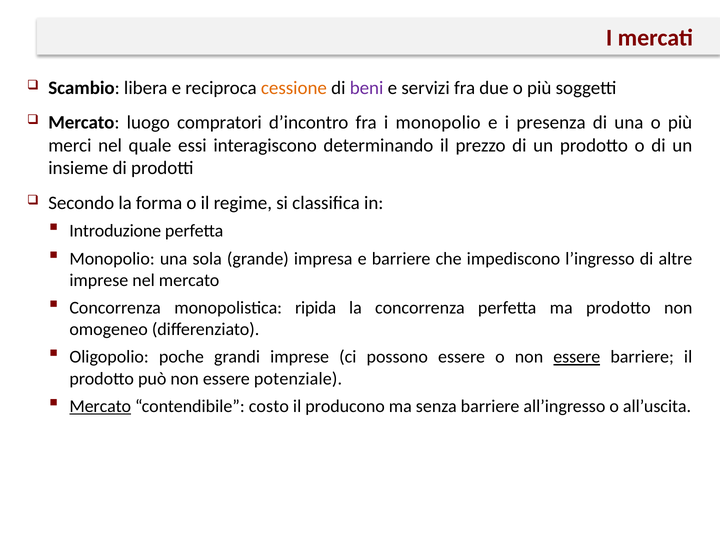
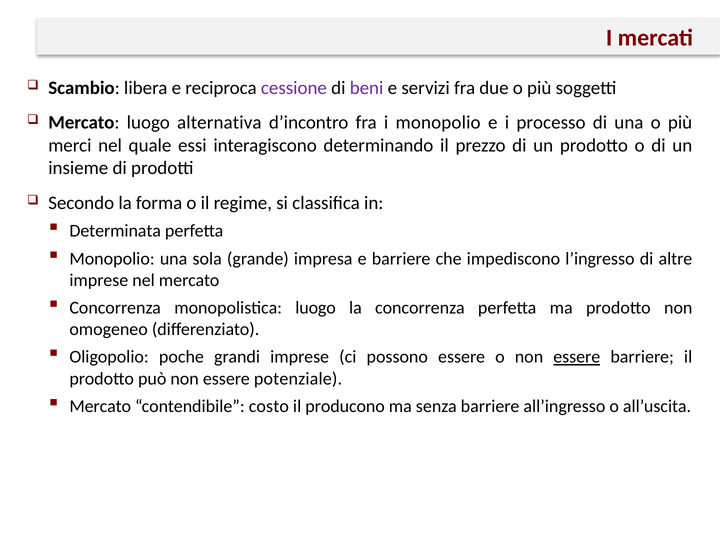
cessione colour: orange -> purple (294, 88)
compratori: compratori -> alternativa (219, 123)
presenza: presenza -> processo (551, 123)
Introduzione: Introduzione -> Determinata (115, 231)
monopolistica ripida: ripida -> luogo (316, 308)
Mercato underline: present -> none (100, 406)
